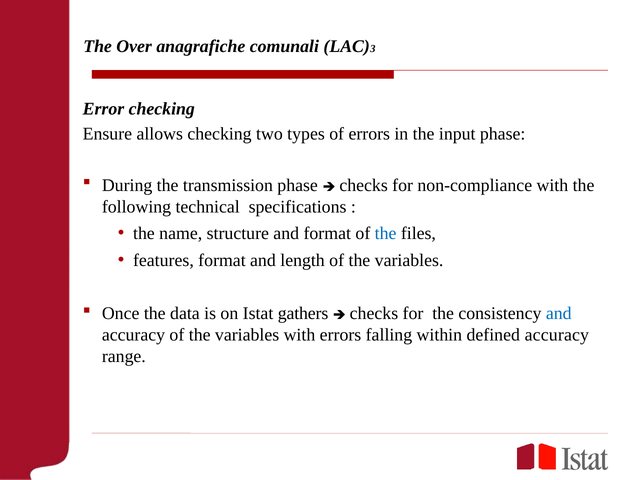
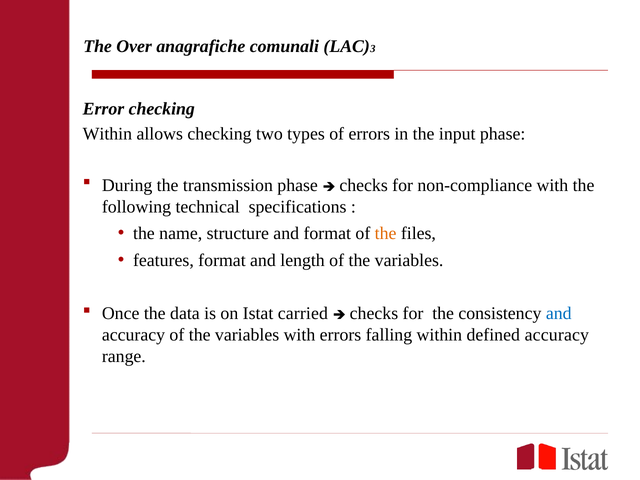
Ensure: Ensure -> Within (107, 134)
the colour: blue -> orange (386, 233)
gathers: gathers -> carried (303, 314)
